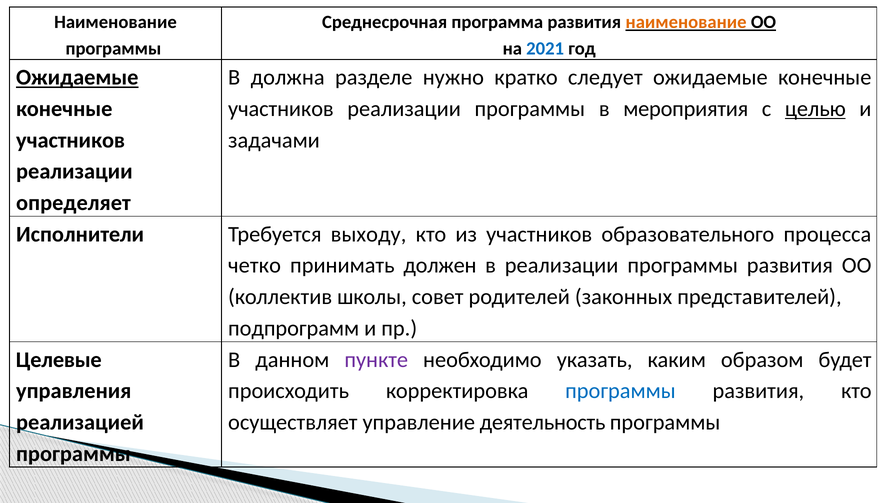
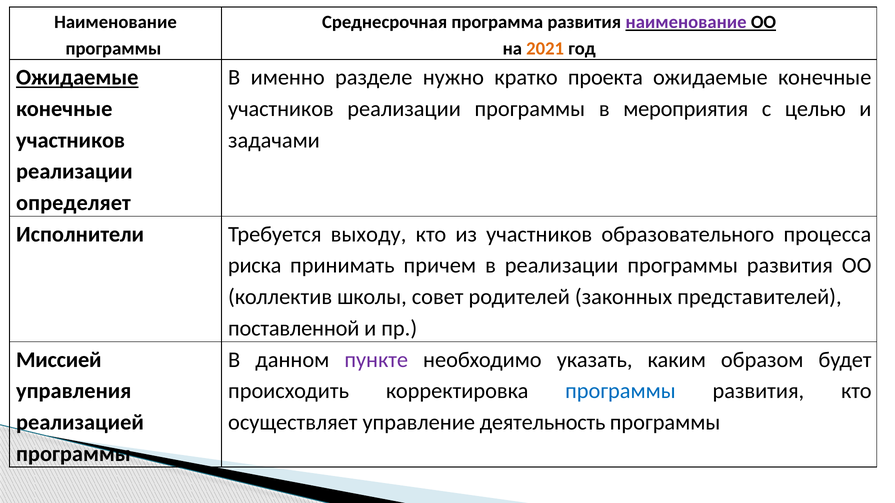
наименование colour: orange -> purple (686, 22)
2021 colour: blue -> orange (545, 48)
должна: должна -> именно (288, 78)
следует: следует -> проекта (605, 78)
целью underline: present -> none (815, 109)
четко: четко -> риска (255, 266)
должен: должен -> причем (440, 266)
подпрограмм: подпрограмм -> поставленной (294, 329)
Целевые: Целевые -> Миссией (59, 360)
